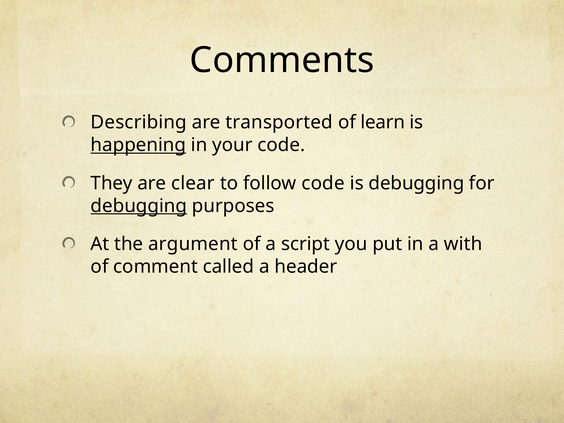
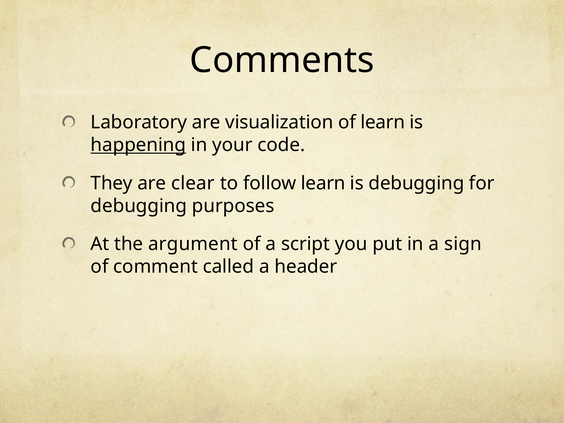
Describing: Describing -> Laboratory (139, 122)
transported: transported -> visualization (279, 122)
follow code: code -> learn (323, 183)
debugging underline: present -> none (139, 206)
with: with -> sign (463, 244)
